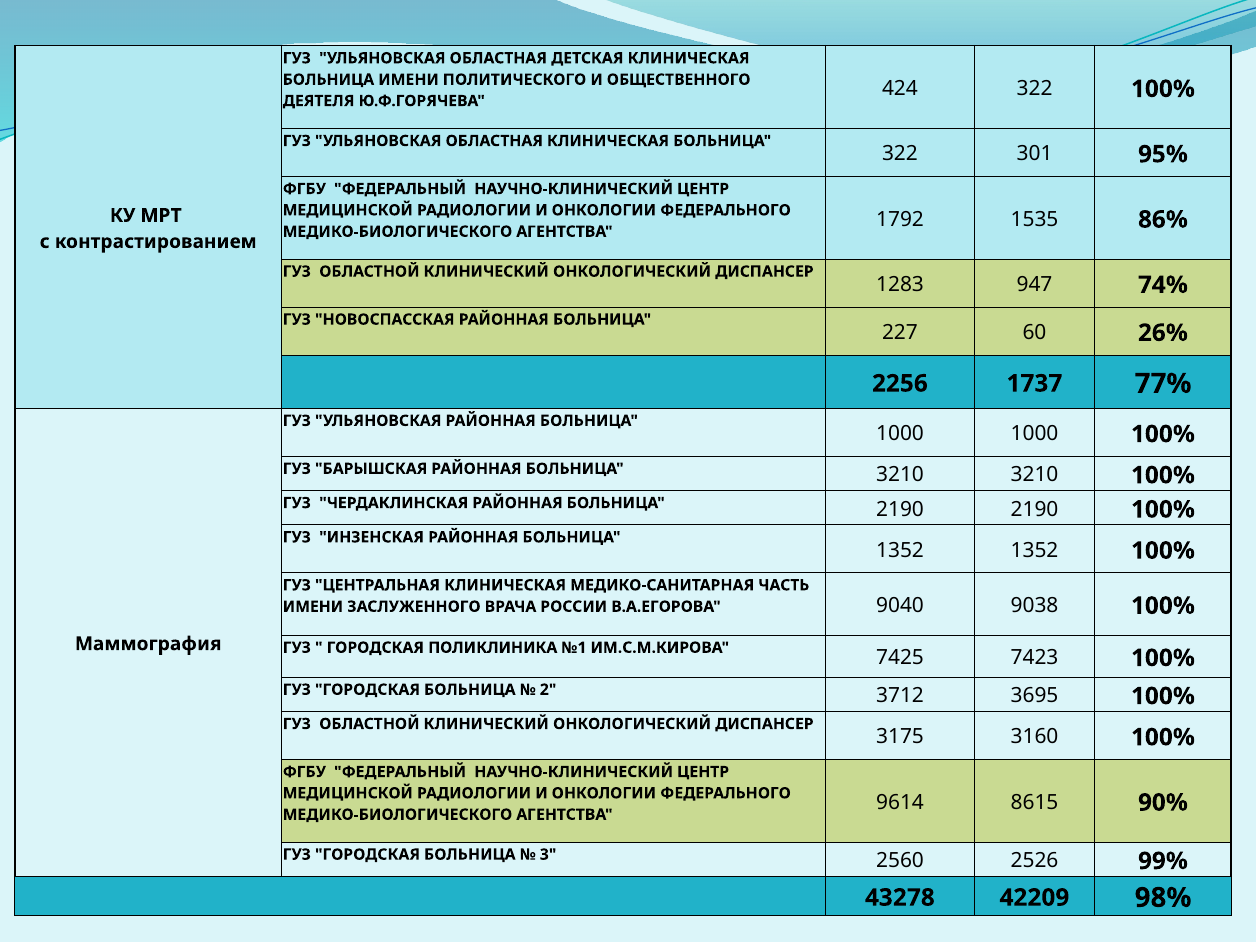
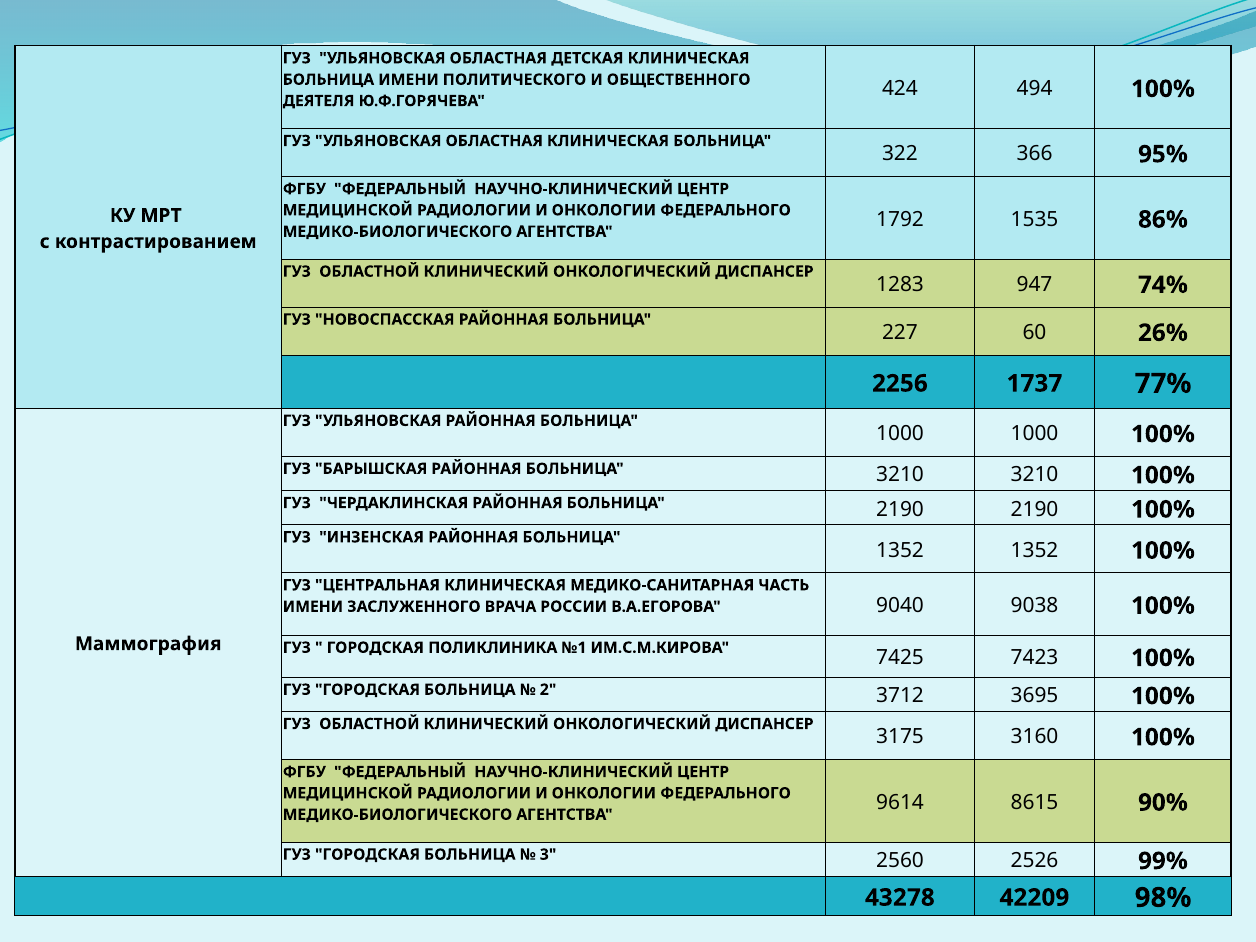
424 322: 322 -> 494 (1035, 89)
301: 301 -> 366 (1035, 154)
